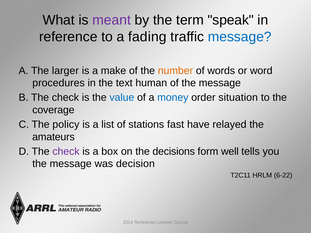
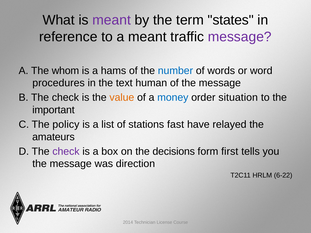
speak: speak -> states (231, 20)
a fading: fading -> meant (147, 37)
message colour: blue -> purple (240, 37)
larger: larger -> whom (65, 71)
make: make -> hams (113, 71)
number colour: orange -> blue (175, 71)
value colour: blue -> orange (122, 98)
coverage: coverage -> important (53, 110)
well: well -> first (230, 152)
decision: decision -> direction (135, 164)
